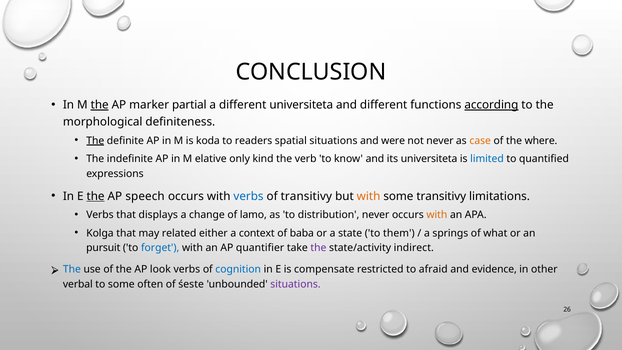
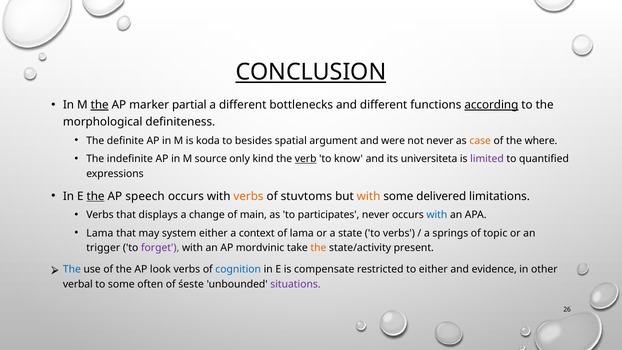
CONCLUSION underline: none -> present (311, 72)
different universiteta: universiteta -> bottlenecks (301, 105)
The underline: present -> none (95, 141)
readers: readers -> besides (254, 141)
spatial situations: situations -> argument (334, 141)
elative: elative -> source (211, 159)
verb underline: none -> present (306, 159)
limited colour: blue -> purple (487, 159)
verbs colour: blue -> orange (249, 196)
of transitivy: transitivy -> stuvtoms (306, 196)
some transitivy: transitivy -> delivered (441, 196)
lamo: lamo -> main (253, 215)
distribution: distribution -> participates (329, 215)
with colour: orange -> blue (437, 215)
Kolga: Kolga -> Lama (100, 233)
related: related -> system (179, 233)
of baba: baba -> lama (302, 233)
to them: them -> verbs (399, 233)
what: what -> topic (495, 233)
pursuit: pursuit -> trigger (103, 248)
forget colour: blue -> purple (160, 248)
quantifier: quantifier -> mordvinic (260, 248)
the colour: purple -> orange (318, 248)
indirect: indirect -> present (414, 248)
to afraid: afraid -> either (433, 269)
